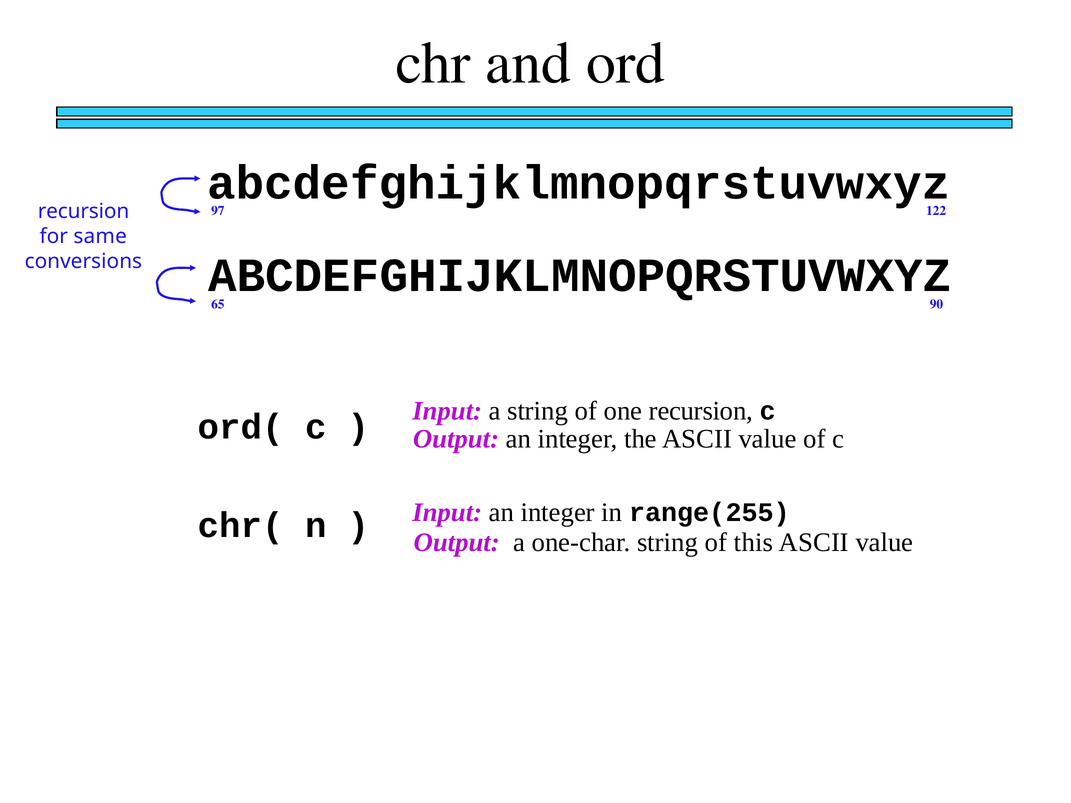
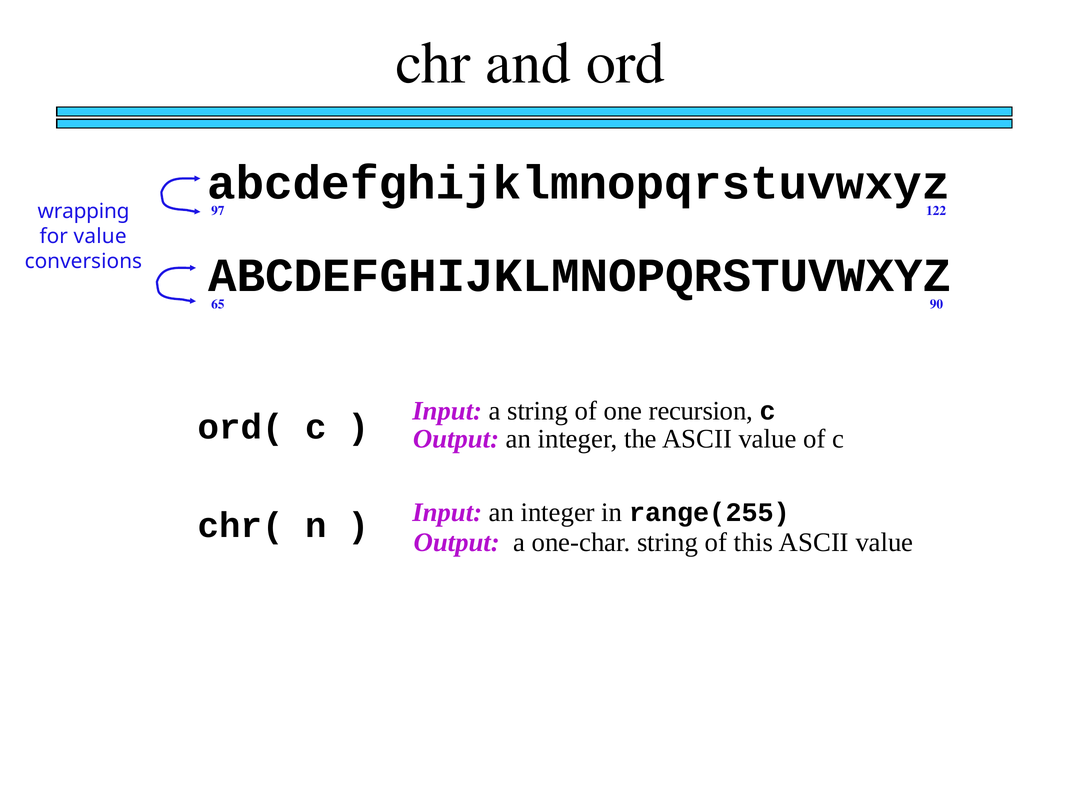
recursion: recursion -> wrapping (84, 212)
for same: same -> value (100, 237)
